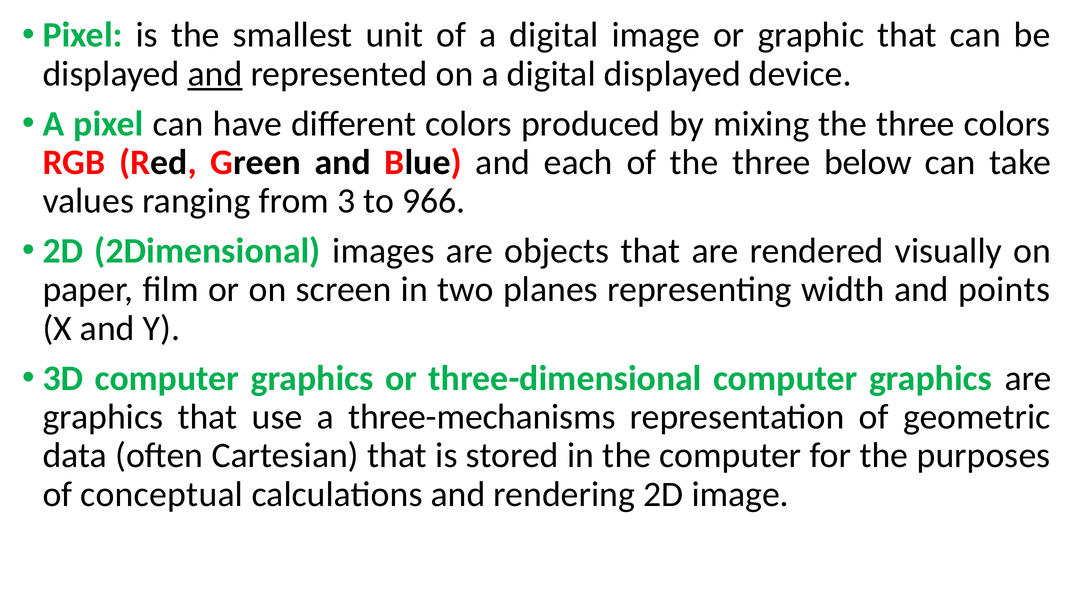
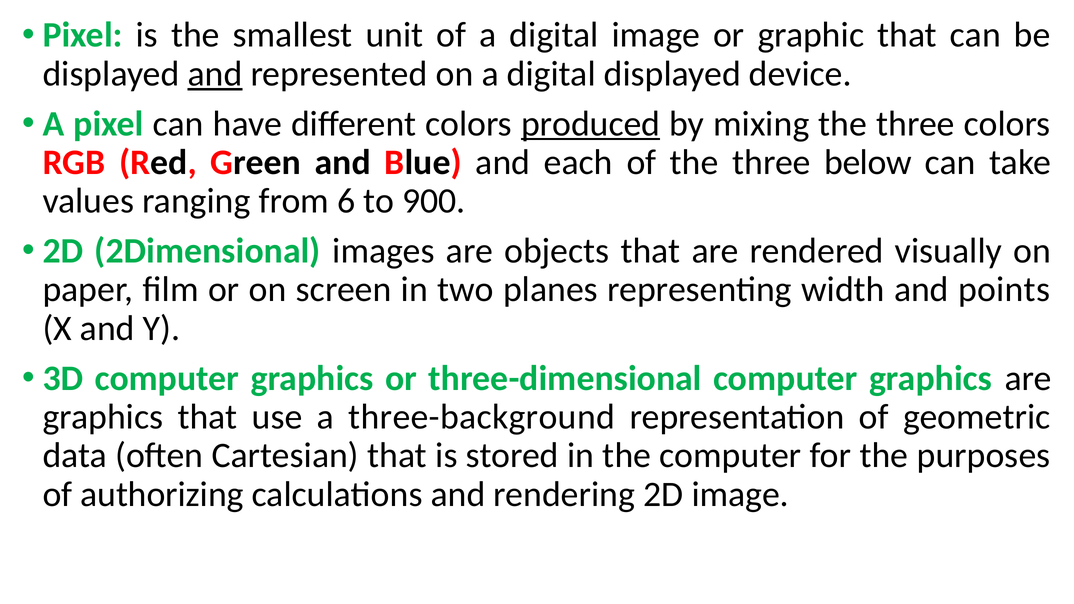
produced underline: none -> present (591, 124)
3: 3 -> 6 (346, 201)
966: 966 -> 900 (434, 201)
three-mechanisms: three-mechanisms -> three-background (482, 417)
conceptual: conceptual -> authorizing (162, 494)
